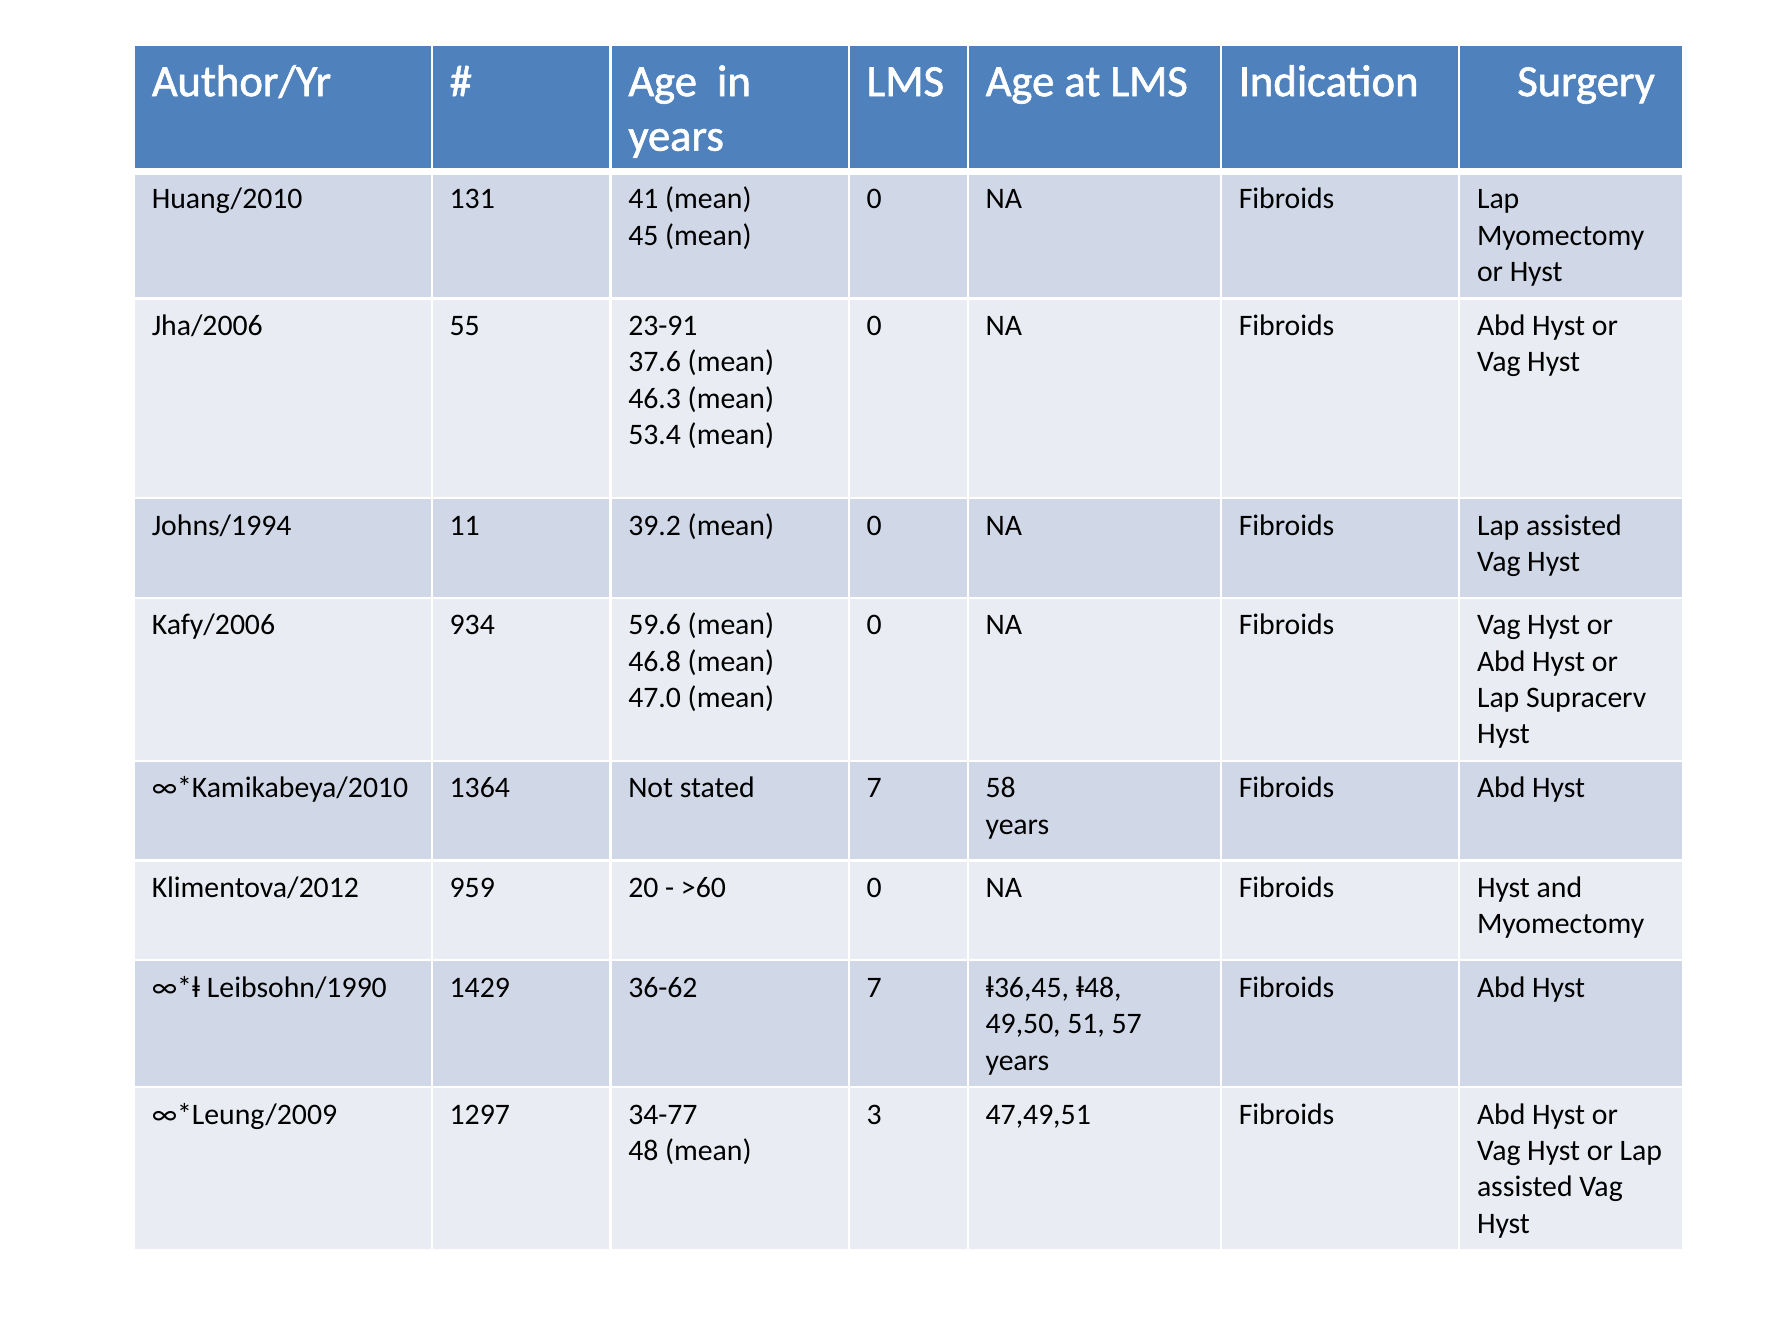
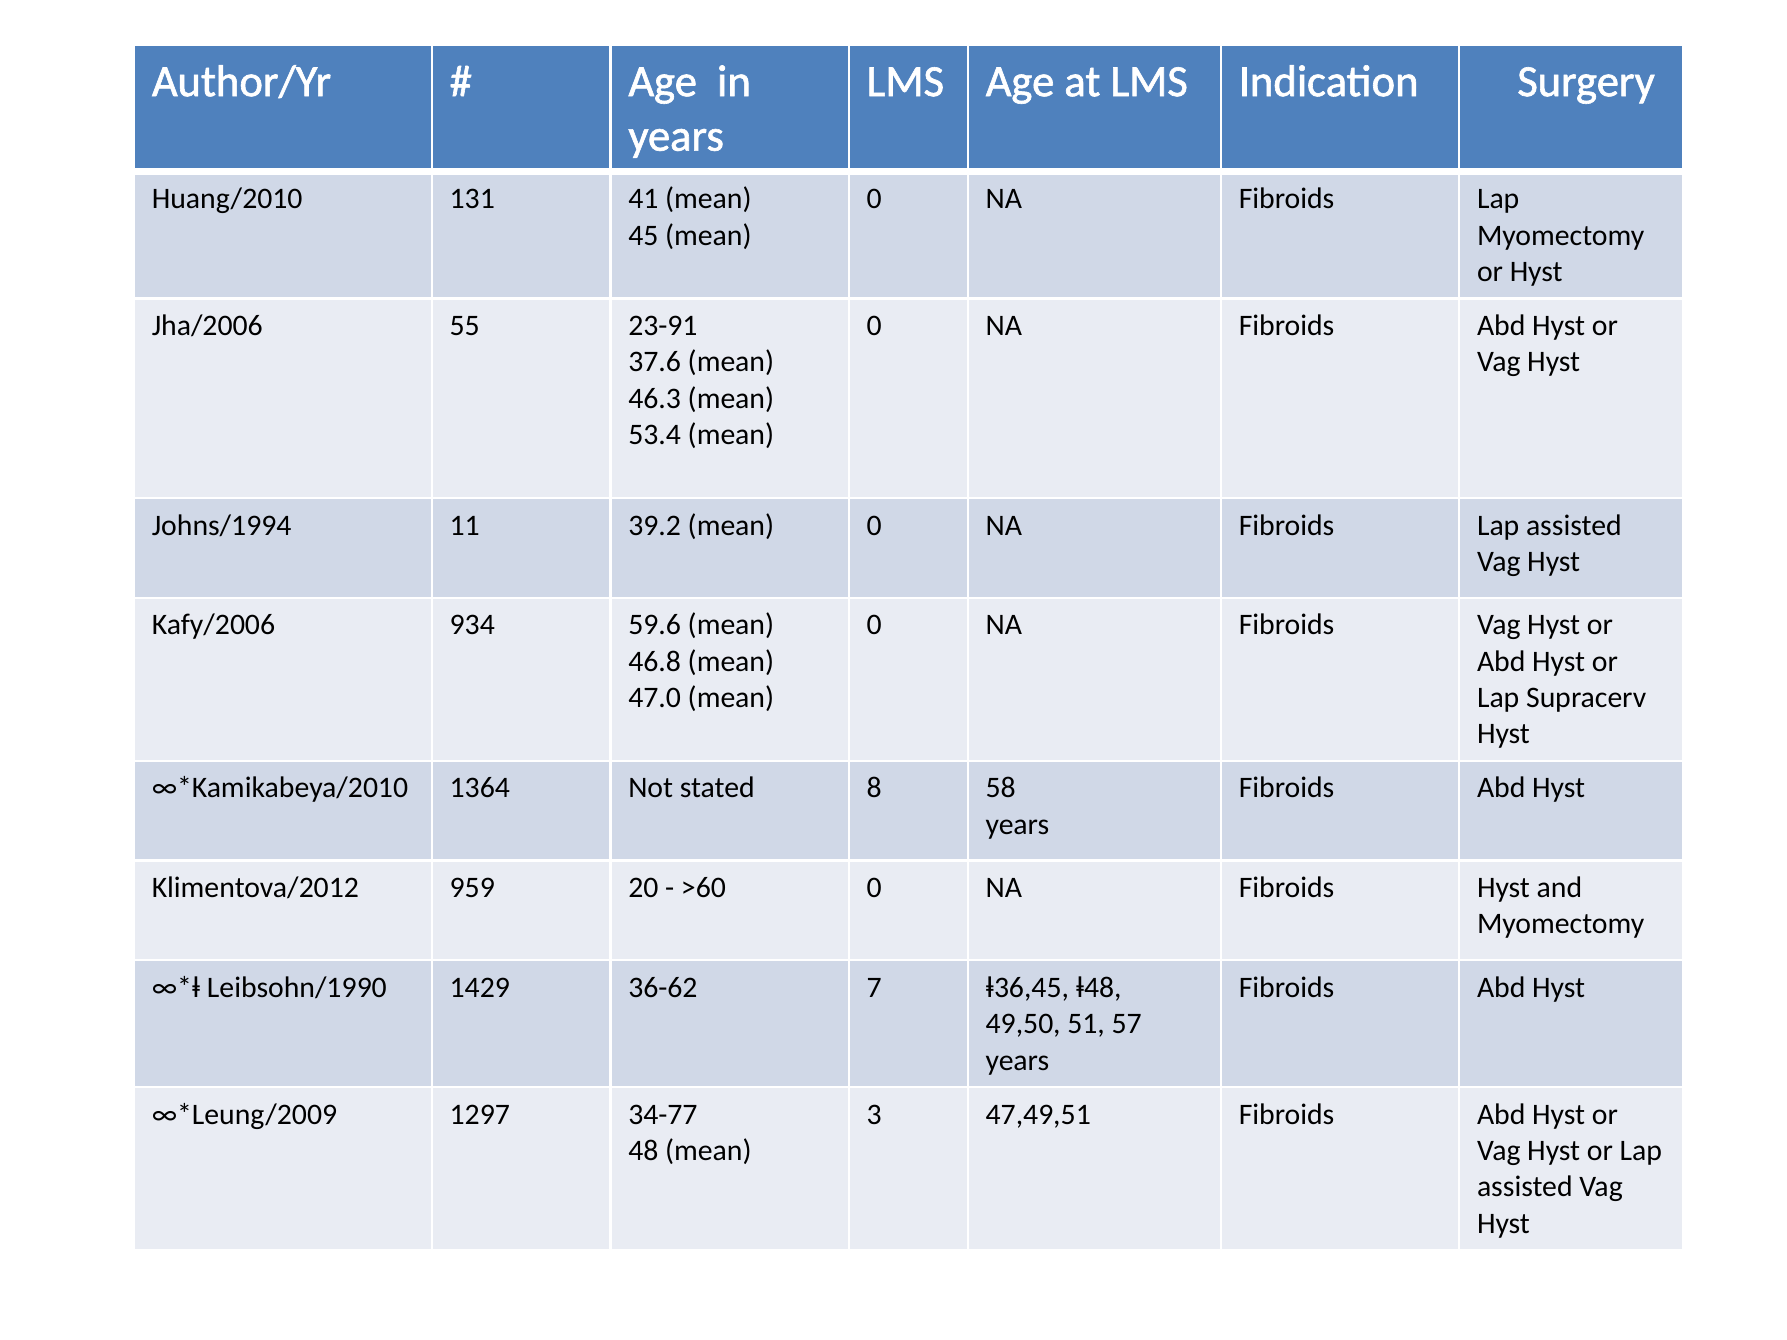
stated 7: 7 -> 8 (874, 788)
